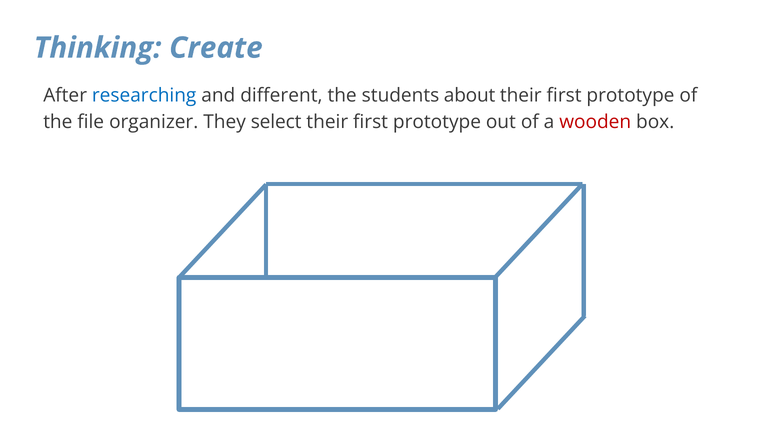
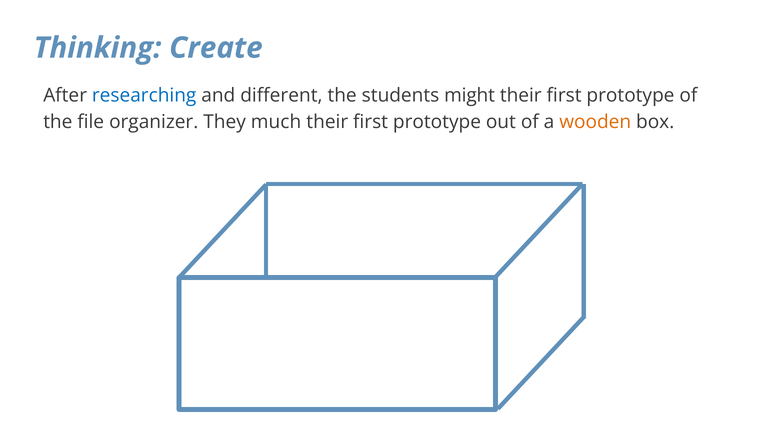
about: about -> might (470, 96)
select: select -> much (276, 122)
wooden colour: red -> orange (595, 122)
